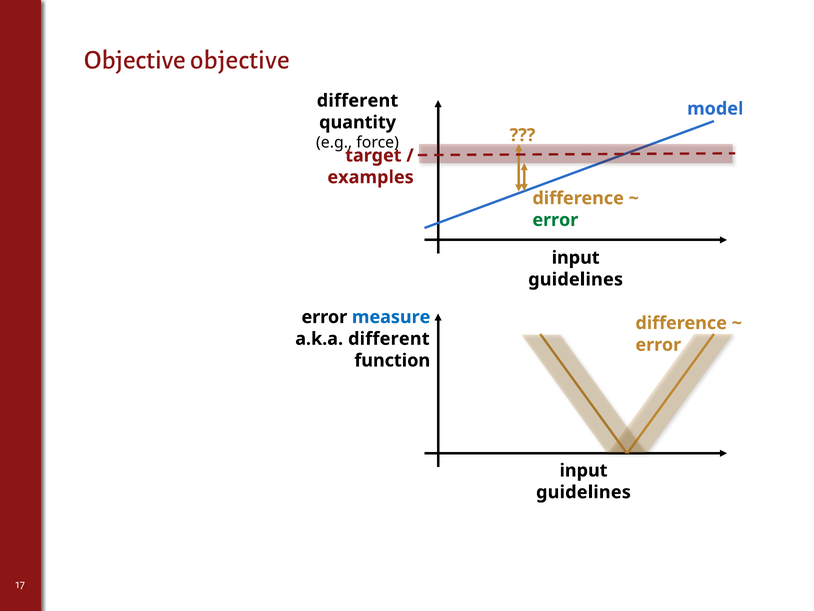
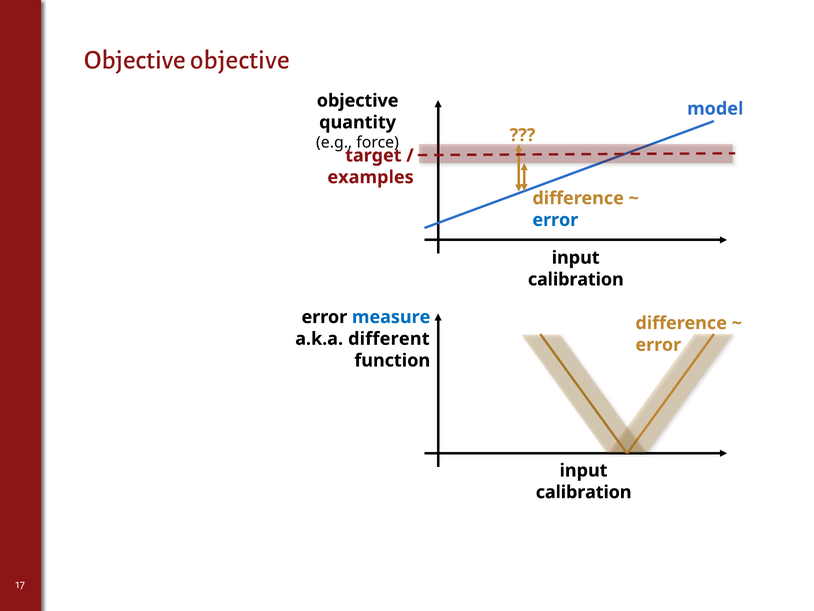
different: different -> objective (358, 101)
error colour: green -> blue (555, 220)
guidelines: guidelines -> calibration (576, 279)
guidelines: guidelines -> calibration (584, 492)
